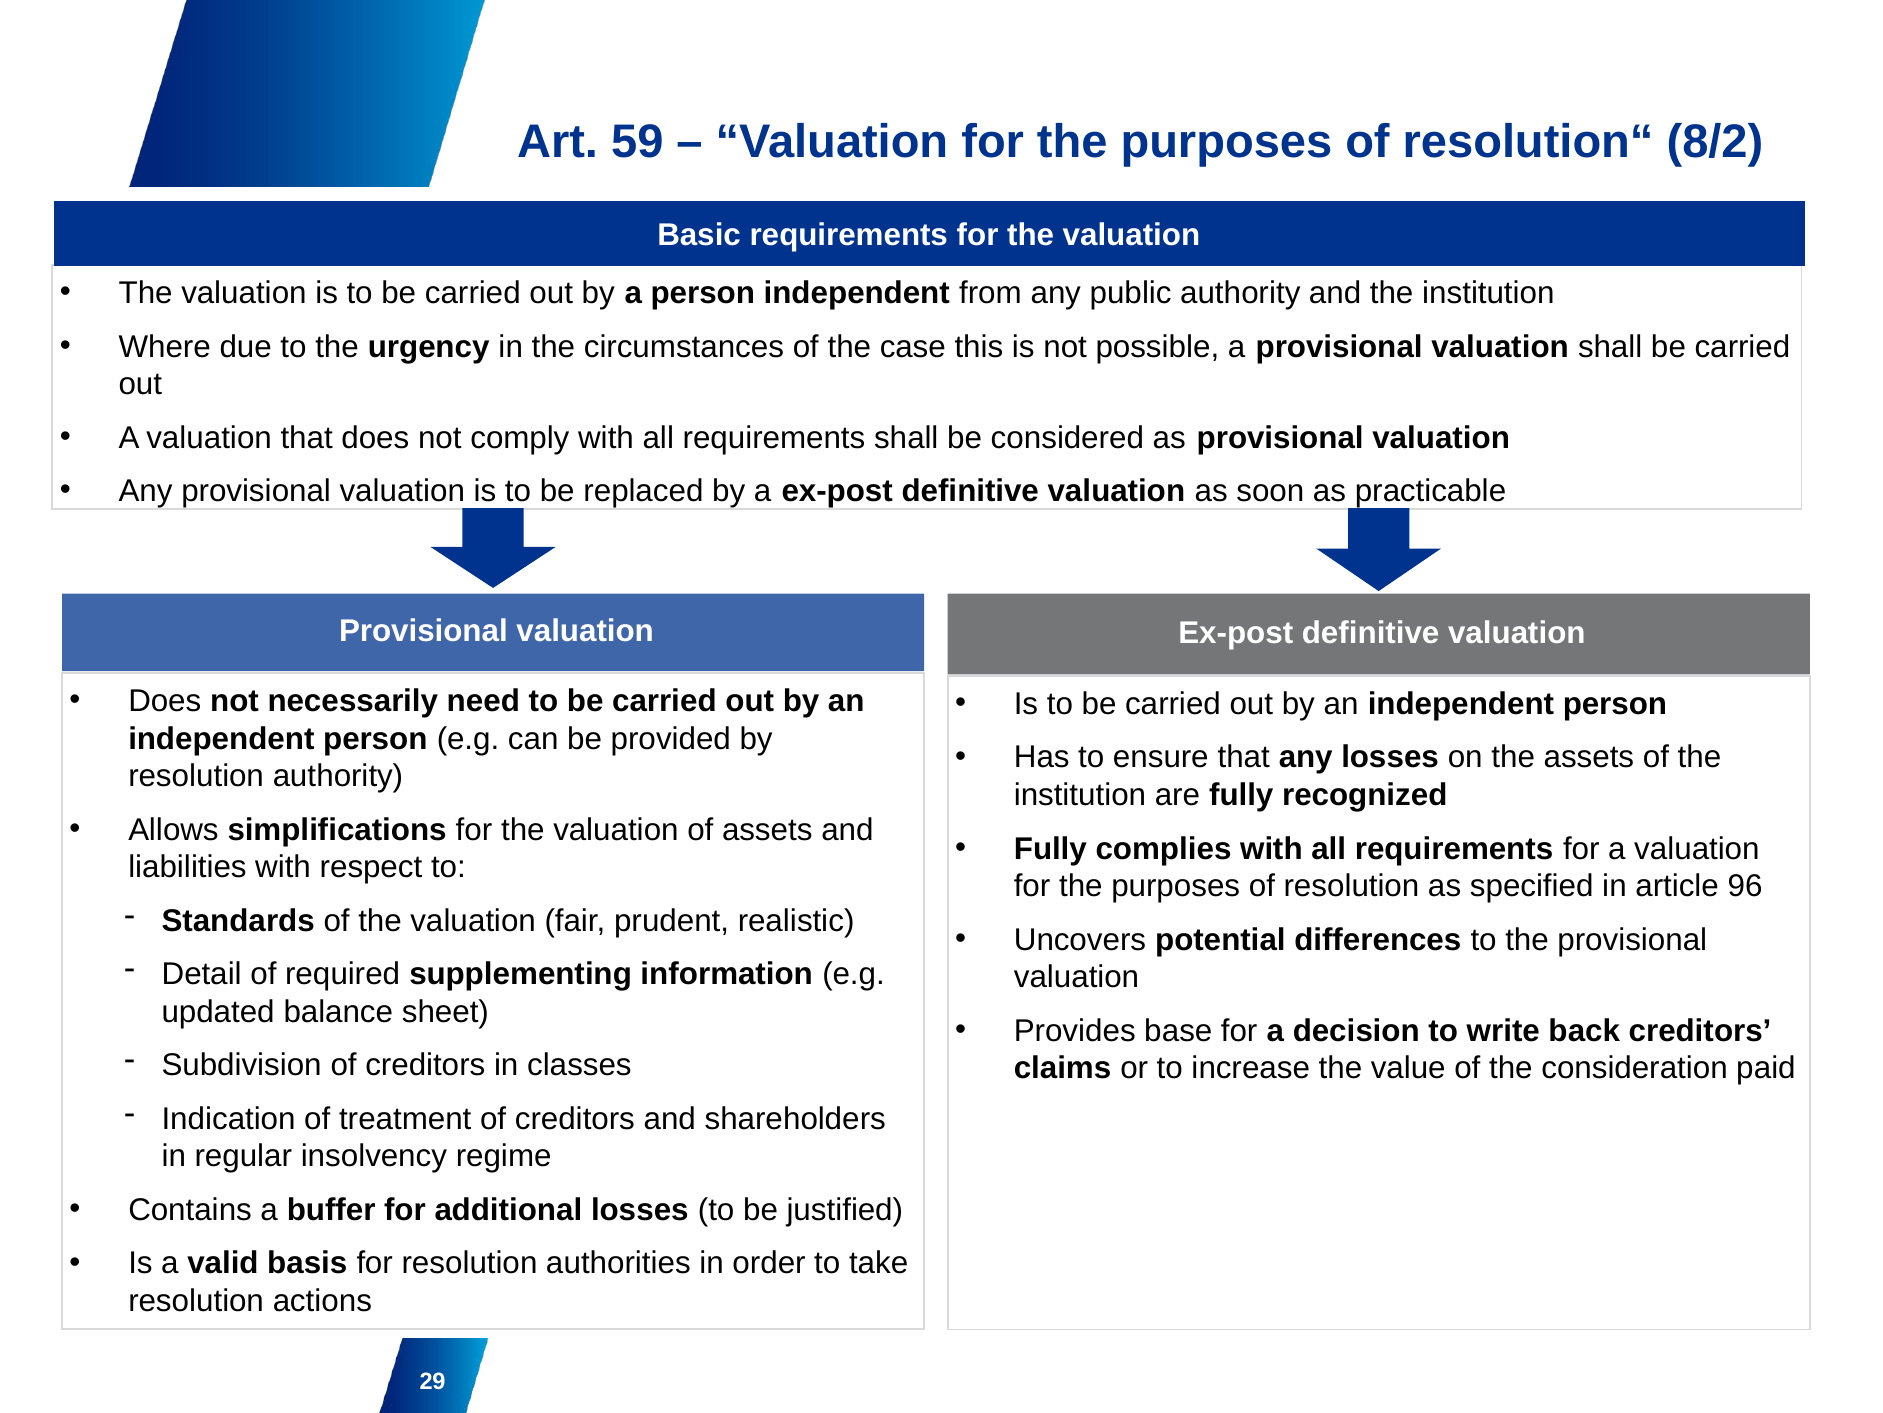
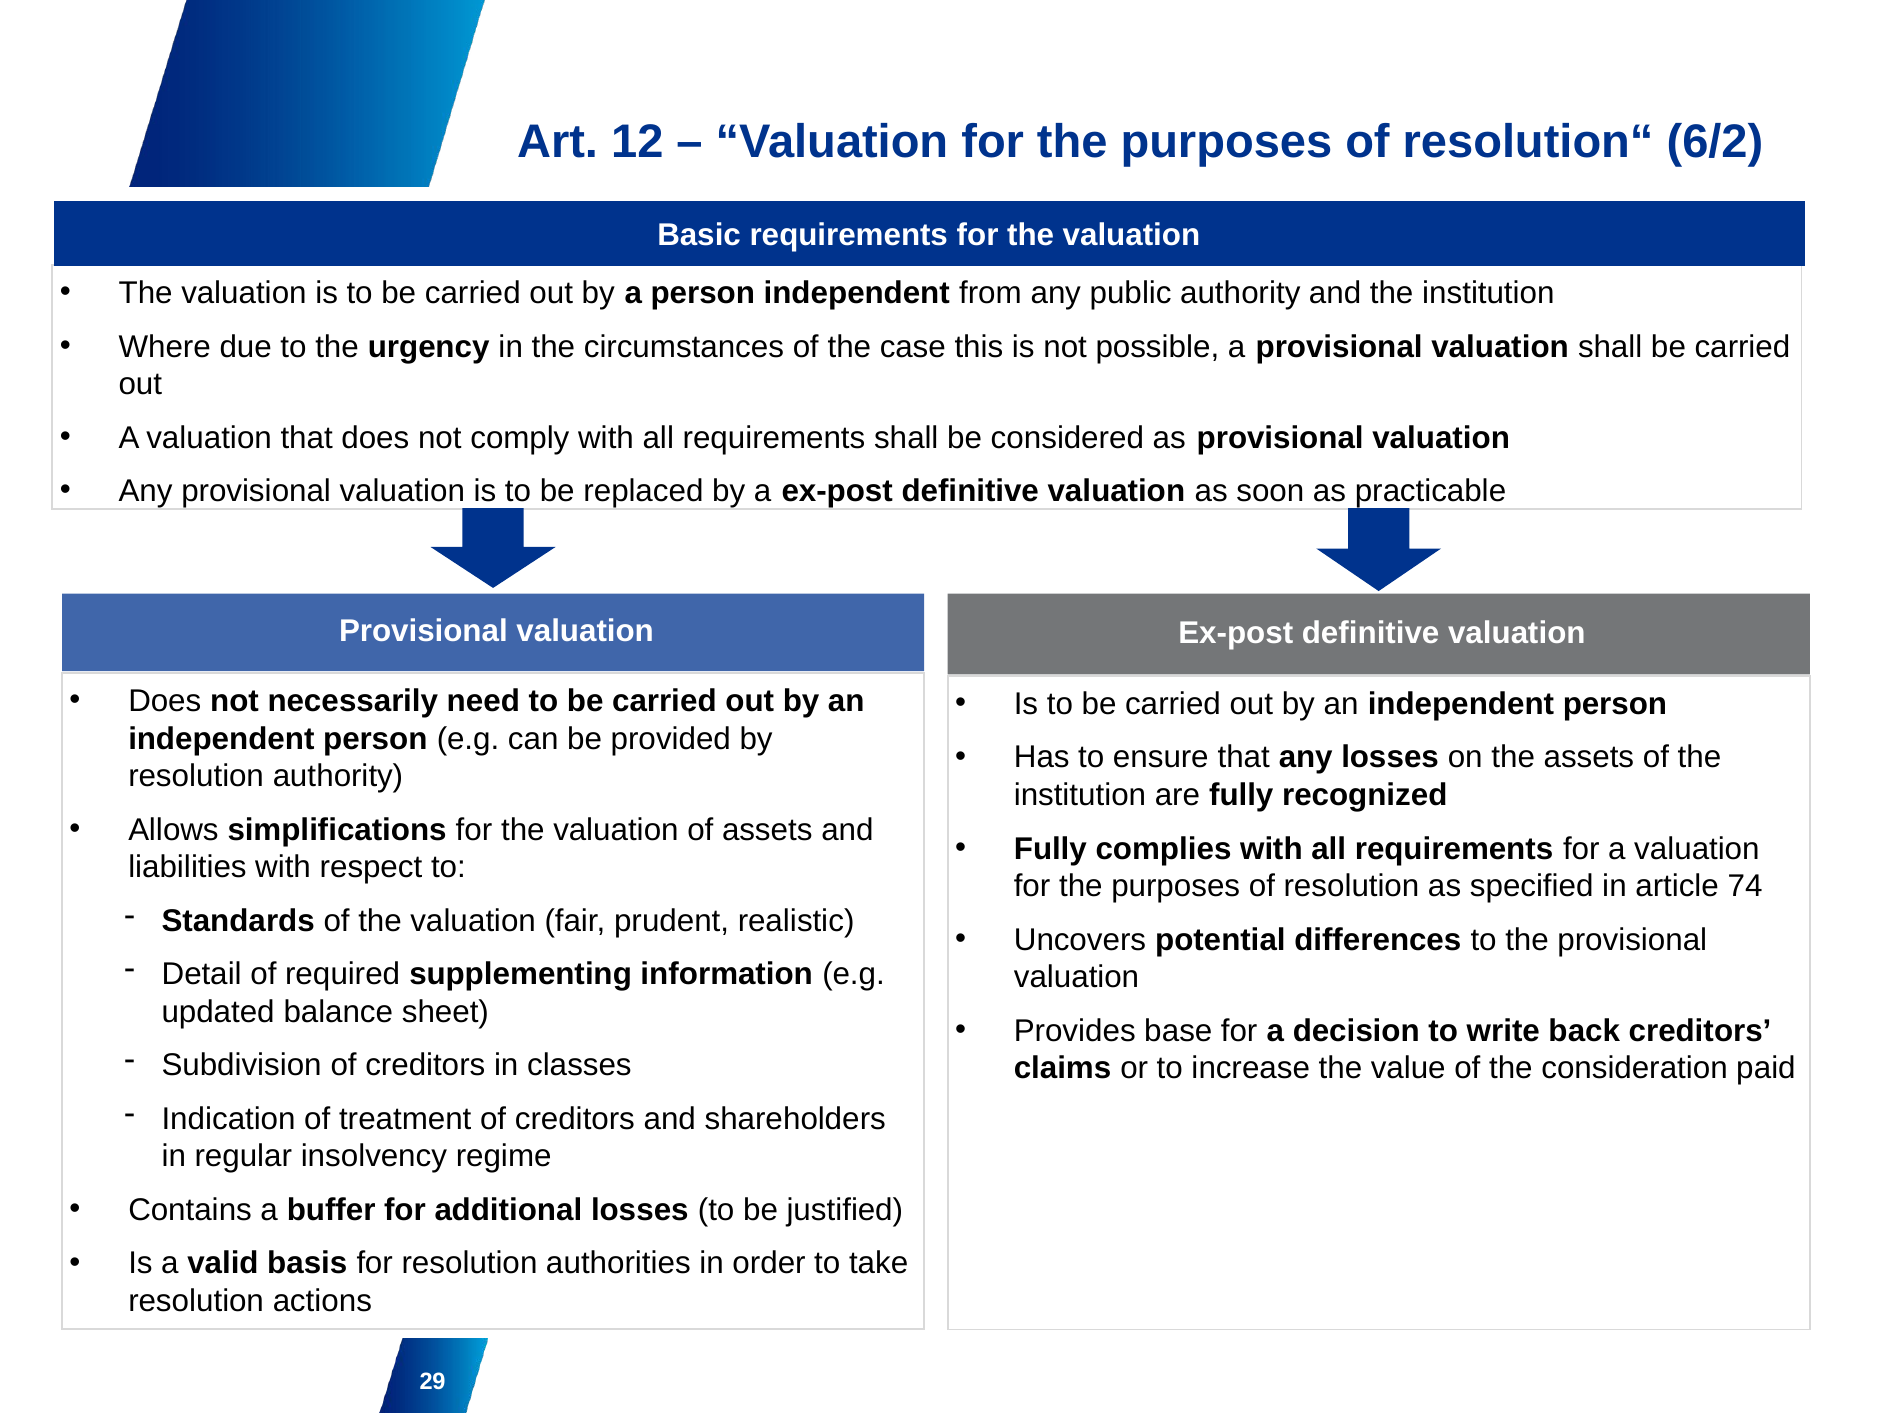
59: 59 -> 12 (637, 142)
8/2: 8/2 -> 6/2 (1715, 142)
96: 96 -> 74 (1745, 886)
